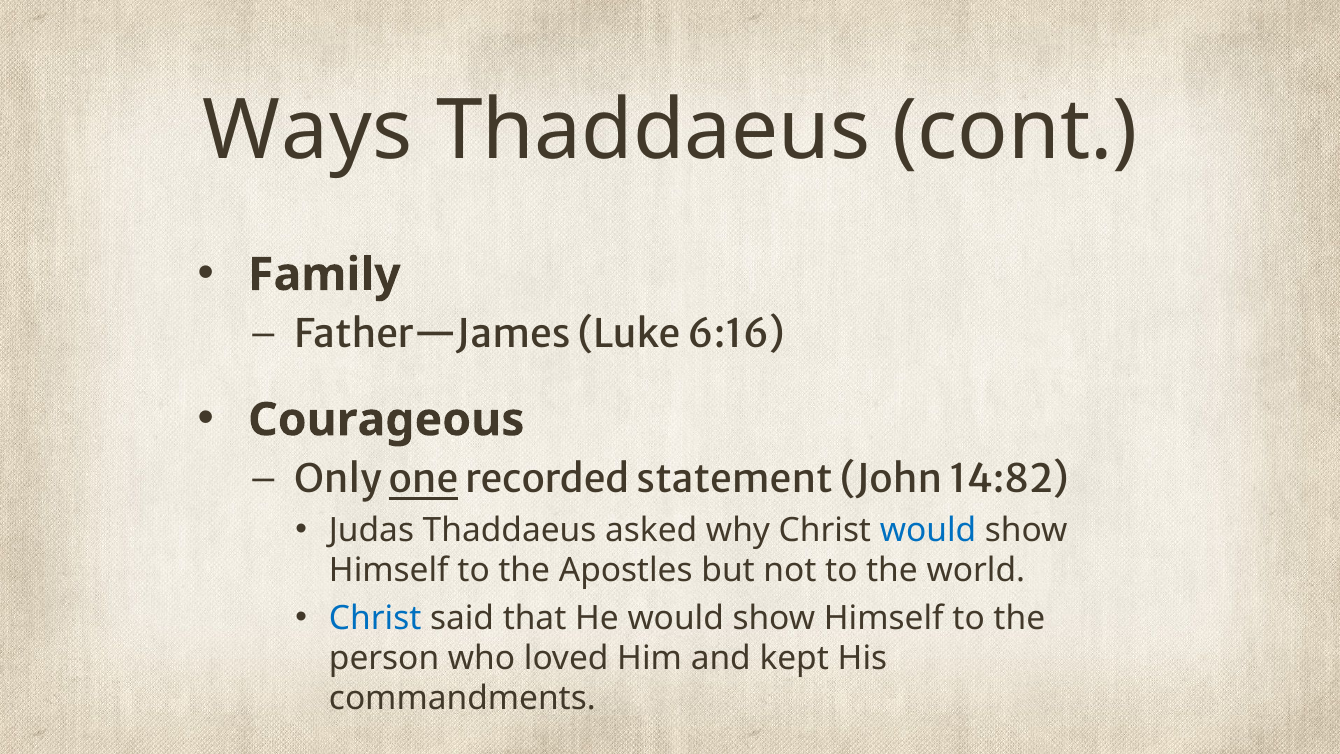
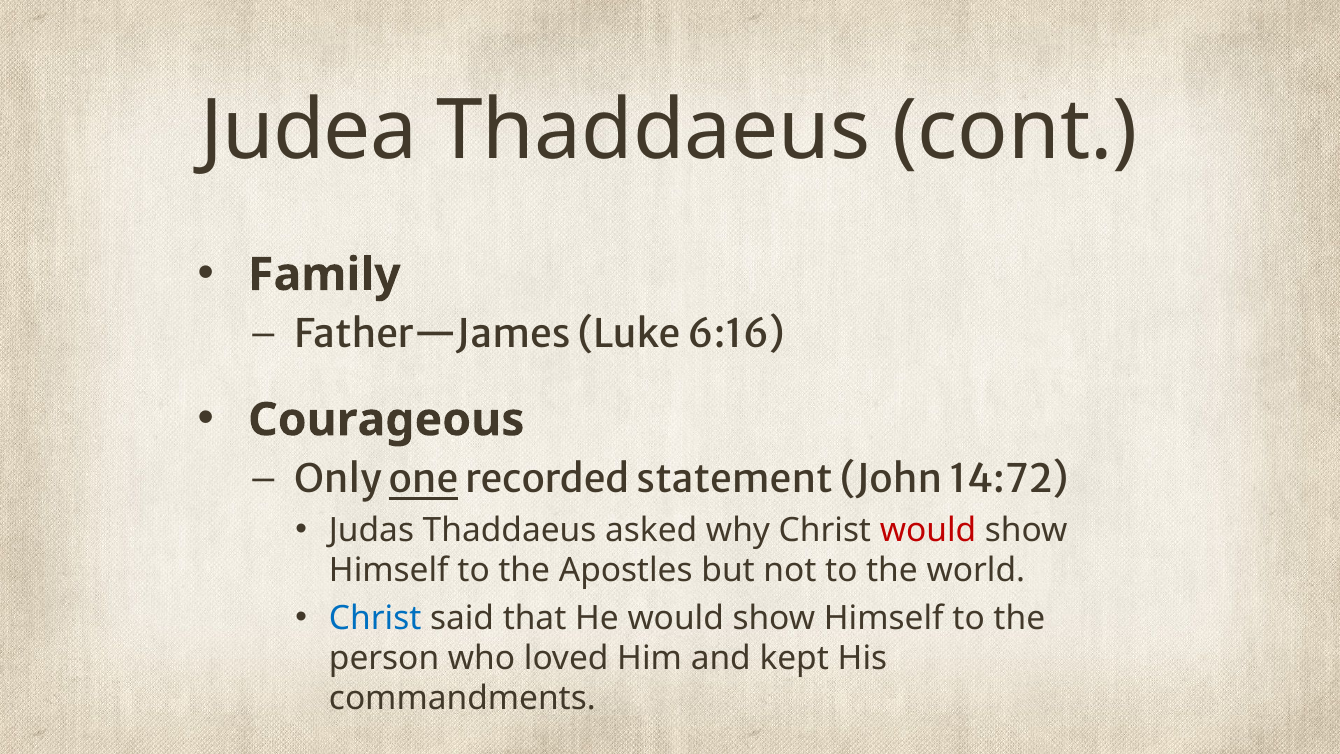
Ways: Ways -> Judea (309, 131)
14:82: 14:82 -> 14:72 (1009, 480)
would colour: blue -> red (928, 530)
